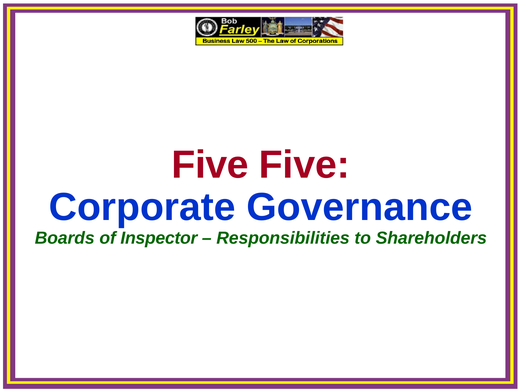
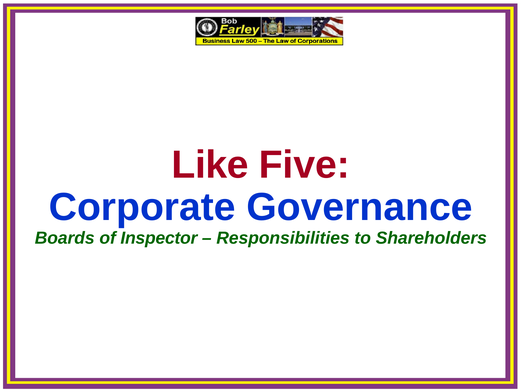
Five: Five -> Like (210, 165)
